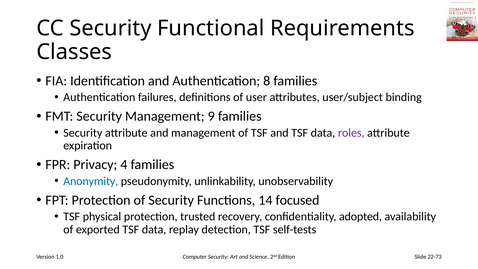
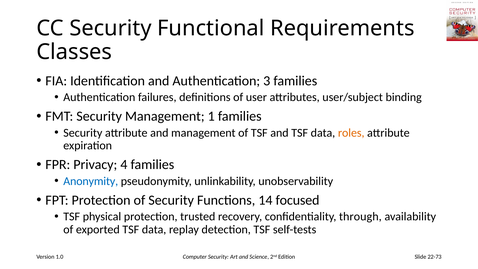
8: 8 -> 3 (267, 81)
9: 9 -> 1 (211, 116)
roles colour: purple -> orange (351, 133)
adopted: adopted -> through (360, 216)
